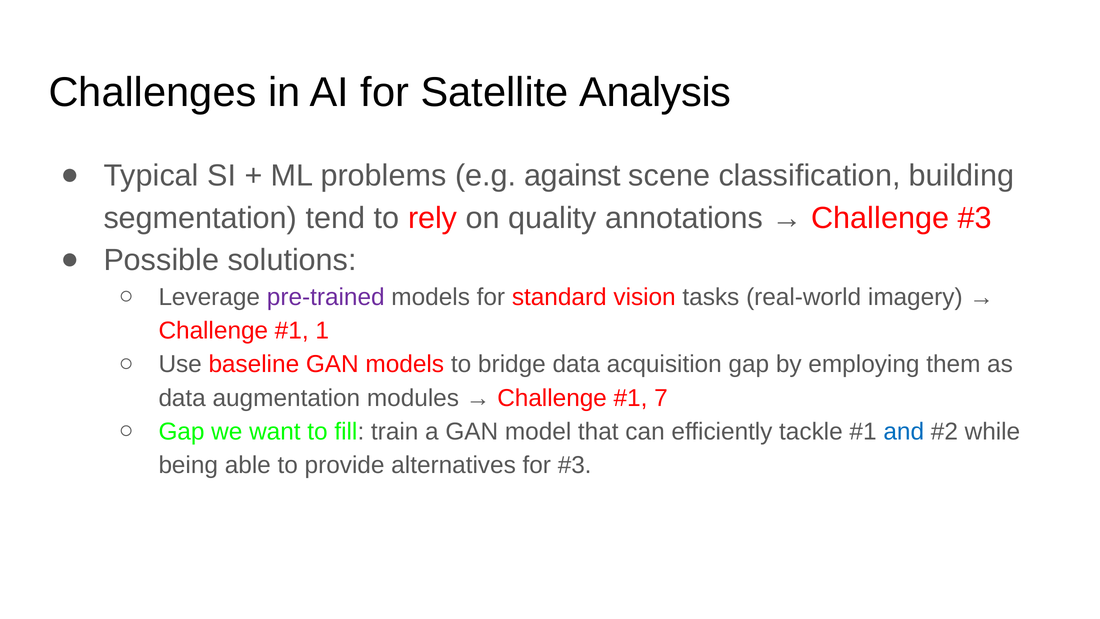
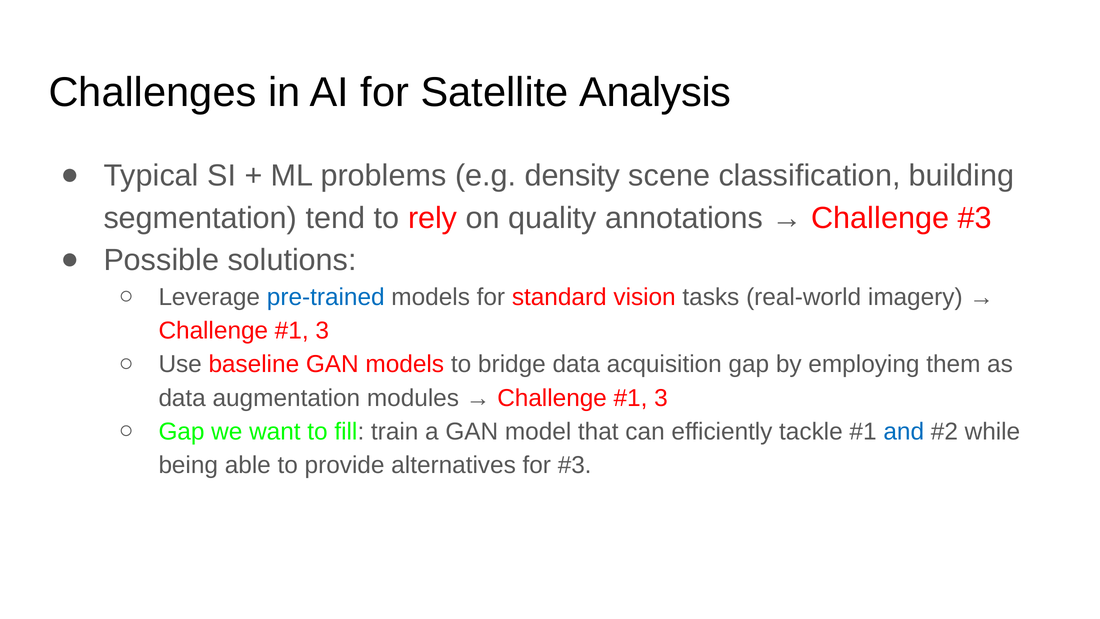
against: against -> density (573, 176)
pre-trained colour: purple -> blue (326, 297)
1: 1 -> 3 (322, 331)
7: 7 -> 3 (661, 398)
